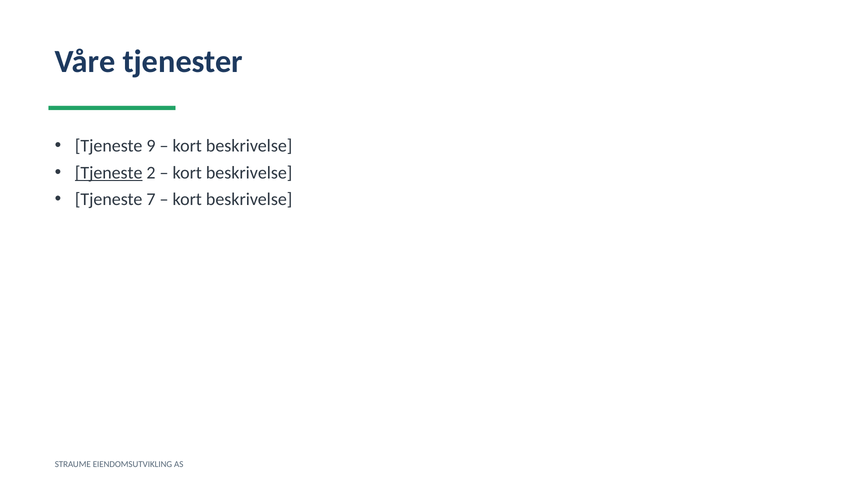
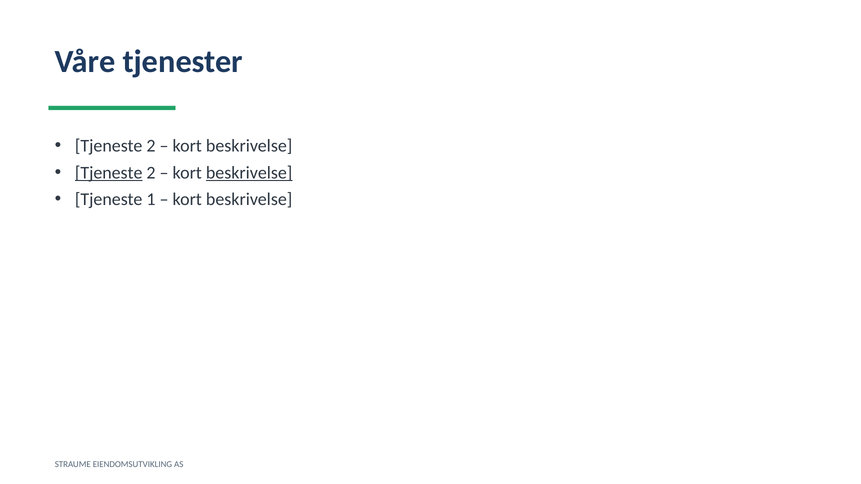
9: 9 -> 2 (151, 146)
beskrivelse underline: none -> present (249, 173)
7: 7 -> 1 (151, 200)
